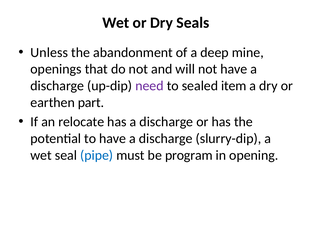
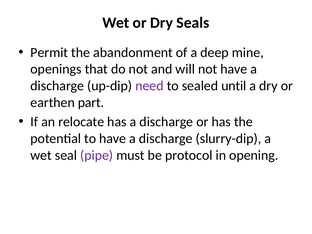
Unless: Unless -> Permit (49, 52)
item: item -> until (234, 86)
pipe colour: blue -> purple (97, 155)
program: program -> protocol (189, 155)
